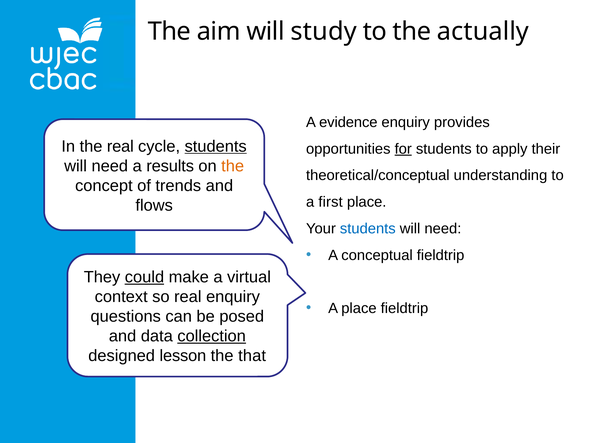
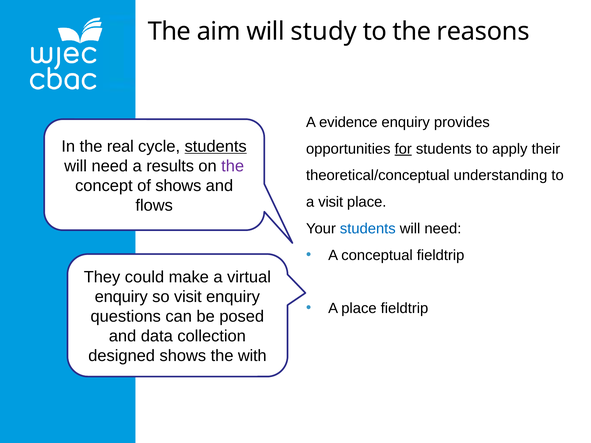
actually: actually -> reasons (483, 31)
the colour: orange -> purple (233, 166)
of trends: trends -> shows (178, 186)
a first: first -> visit (331, 202)
could underline: present -> none (144, 277)
context: context -> enquiry (121, 297)
so real: real -> visit (188, 297)
collection underline: present -> none (212, 336)
designed lesson: lesson -> shows (183, 356)
that: that -> with (252, 356)
